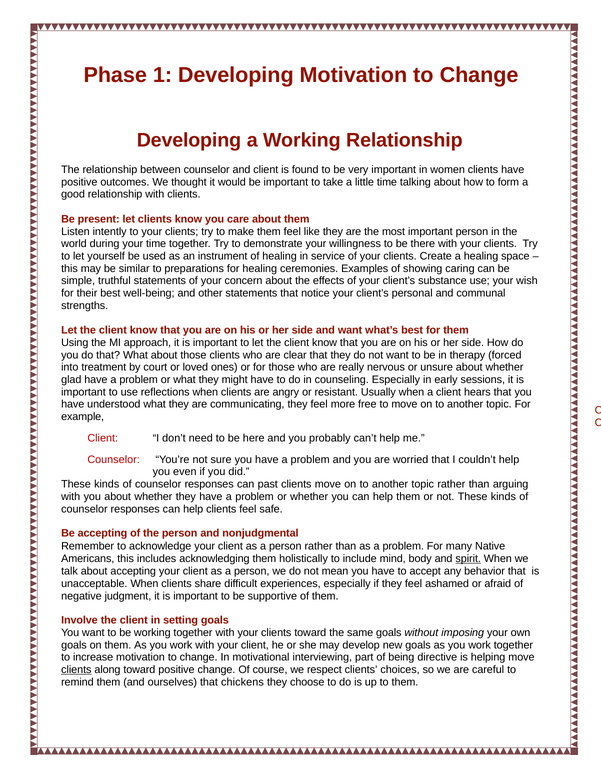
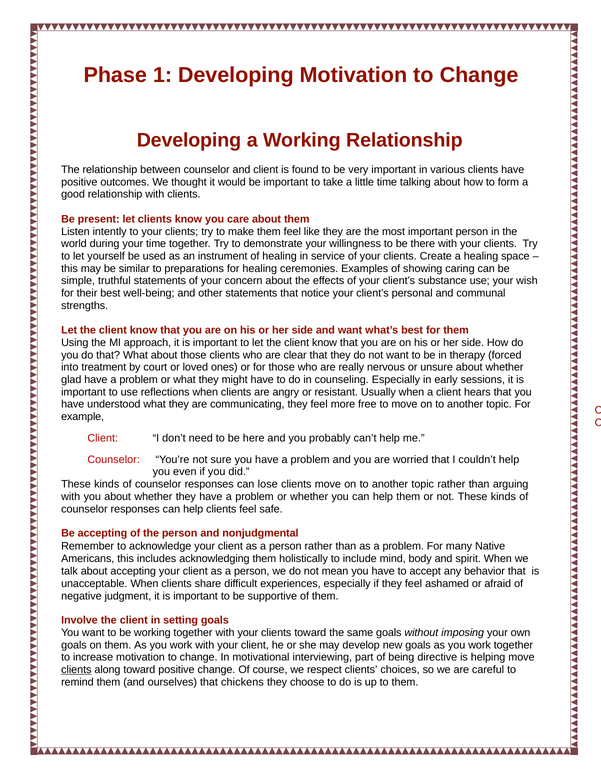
women: women -> various (448, 170)
past: past -> lose (268, 484)
spirit underline: present -> none (468, 559)
